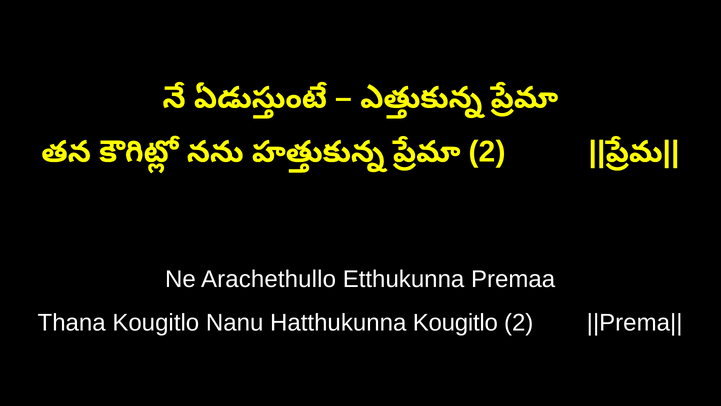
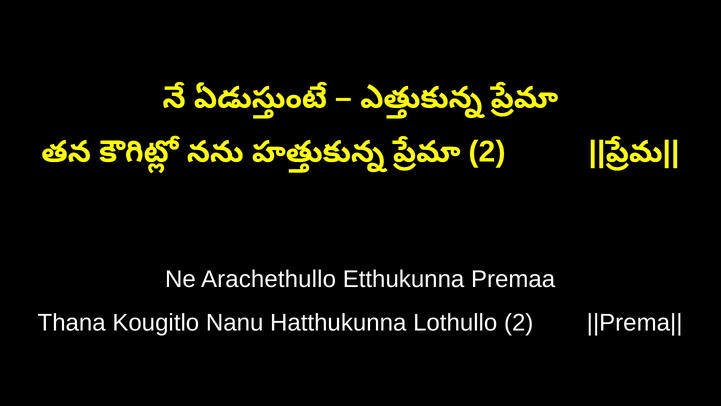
Hatthukunna Kougitlo: Kougitlo -> Lothullo (455, 322)
